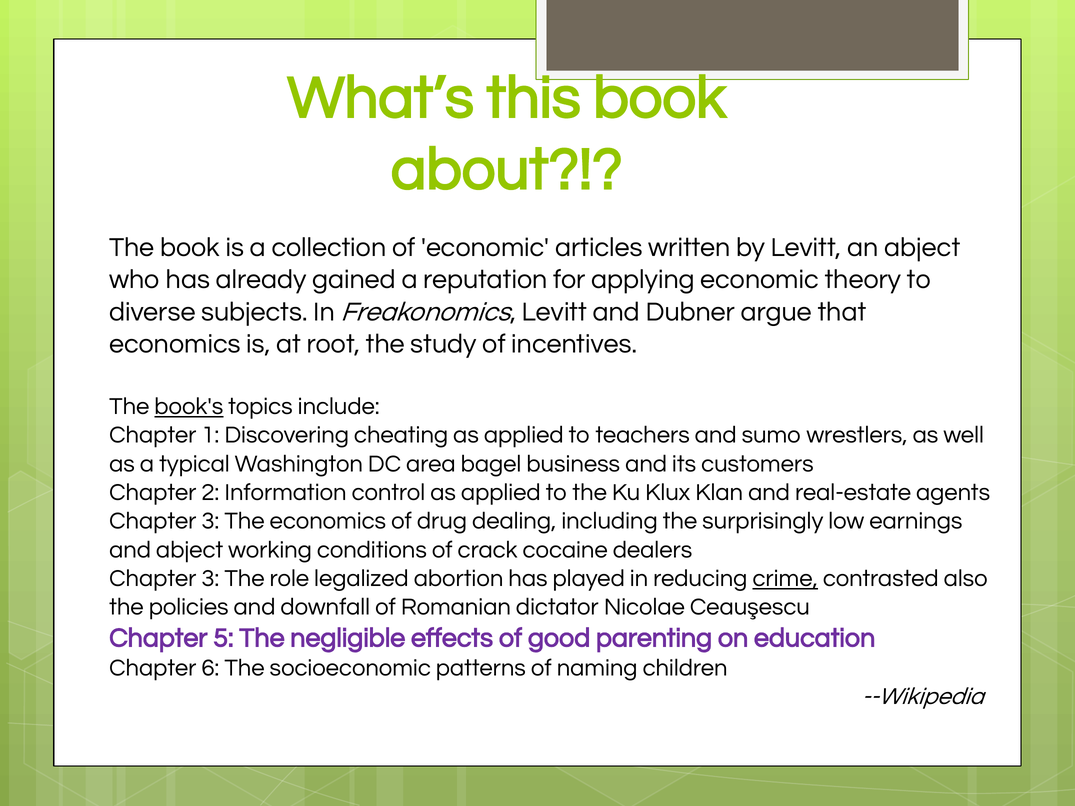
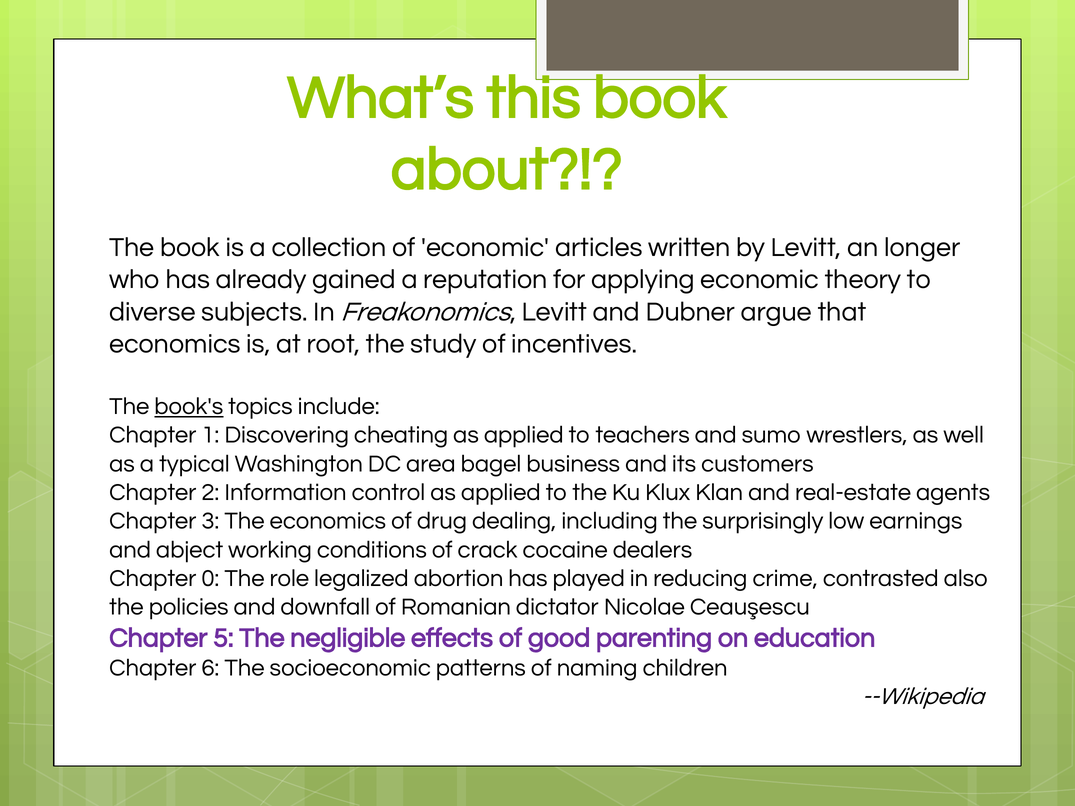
an abject: abject -> longer (922, 247)
3: 3 -> 0 (210, 579)
crime underline: present -> none (785, 579)
